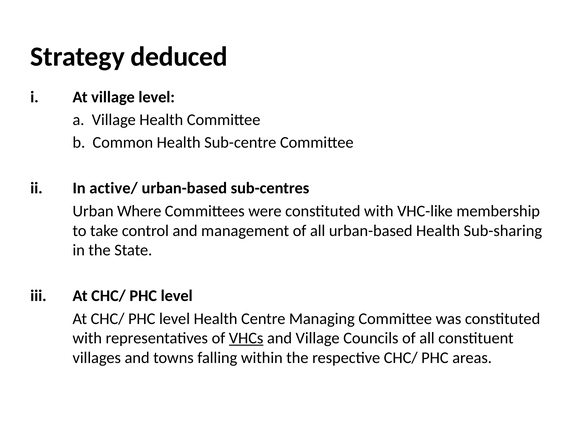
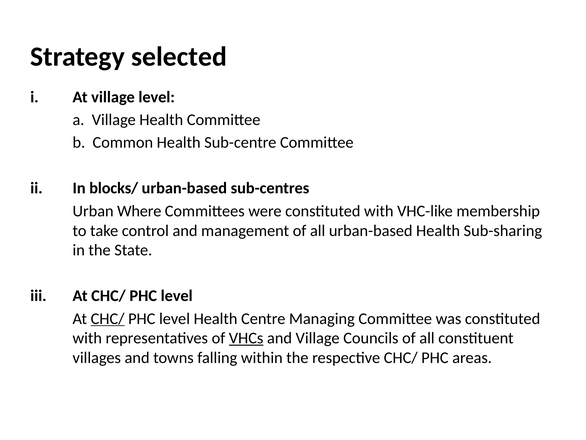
deduced: deduced -> selected (179, 56)
active/: active/ -> blocks/ (114, 188)
CHC/ underline: none -> present (108, 318)
